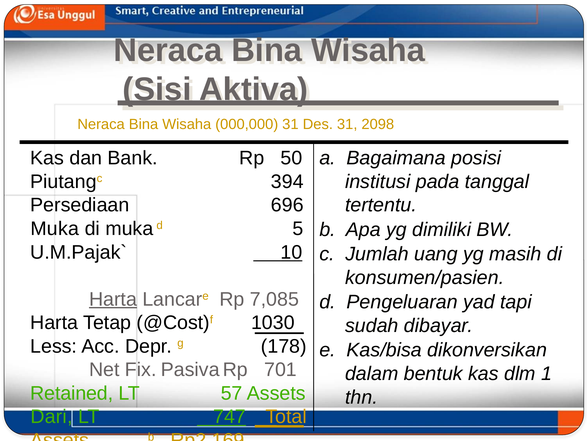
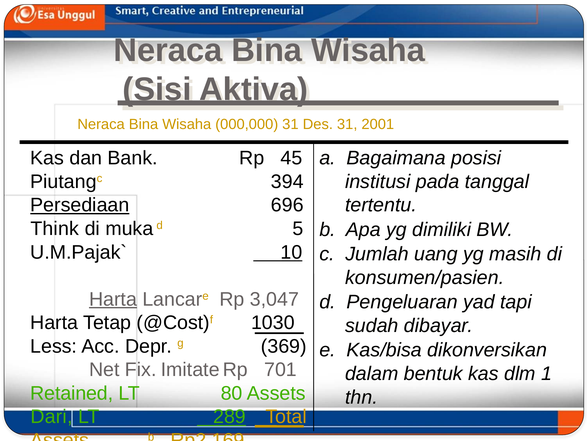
2098: 2098 -> 2001 (378, 124)
50: 50 -> 45 (291, 158)
Persediaan underline: none -> present (80, 205)
Muka: Muka -> Think (55, 229)
7,085: 7,085 -> 3,047 (274, 299)
178: 178 -> 369 (284, 346)
Pasiva: Pasiva -> Imitate (190, 370)
57: 57 -> 80 (232, 393)
747: 747 -> 289 (230, 417)
